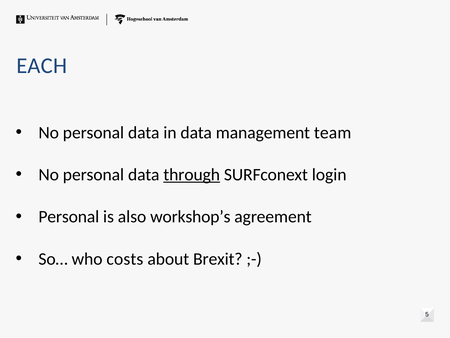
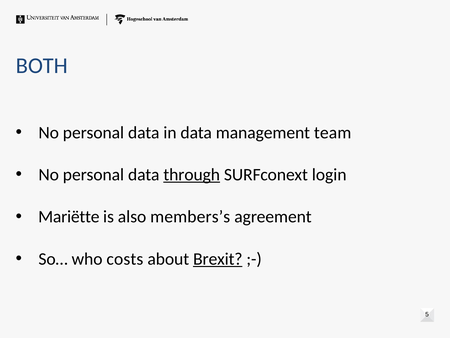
EACH: EACH -> BOTH (42, 66)
Personal: Personal -> Mariëtte (69, 217)
workshop’s: workshop’s -> members’s (190, 217)
Brexit underline: none -> present (218, 259)
